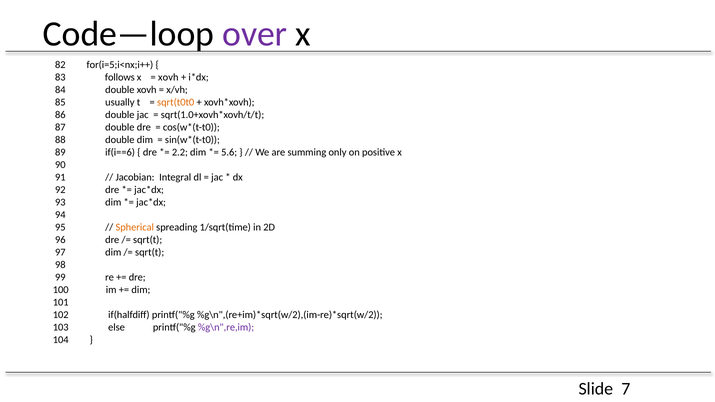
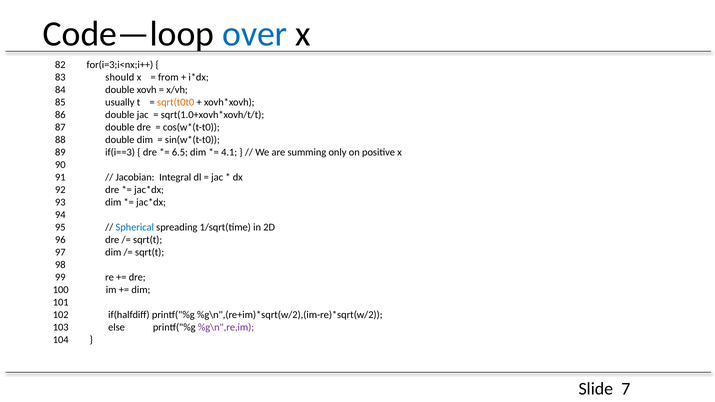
over colour: purple -> blue (255, 34)
for(i=5;i<nx;i++: for(i=5;i<nx;i++ -> for(i=3;i<nx;i++ (120, 65)
follows: follows -> should (120, 77)
xovh: xovh -> from (168, 77)
if(i==6: if(i==6 -> if(i==3 (120, 152)
2.2: 2.2 -> 6.5 (180, 152)
5.6: 5.6 -> 4.1 (229, 152)
Spherical colour: orange -> blue (135, 227)
